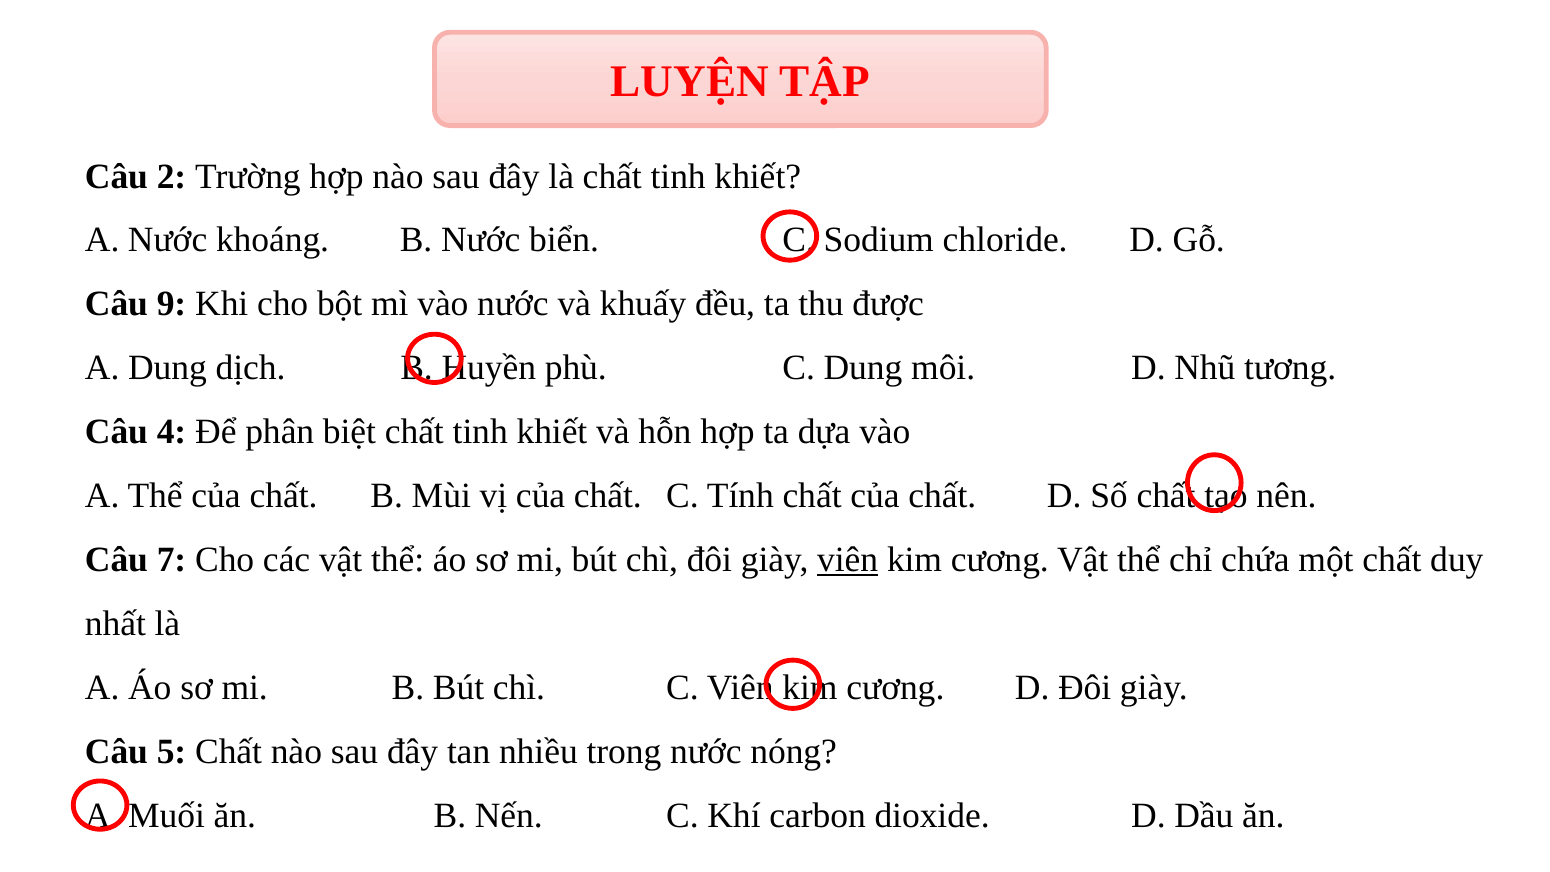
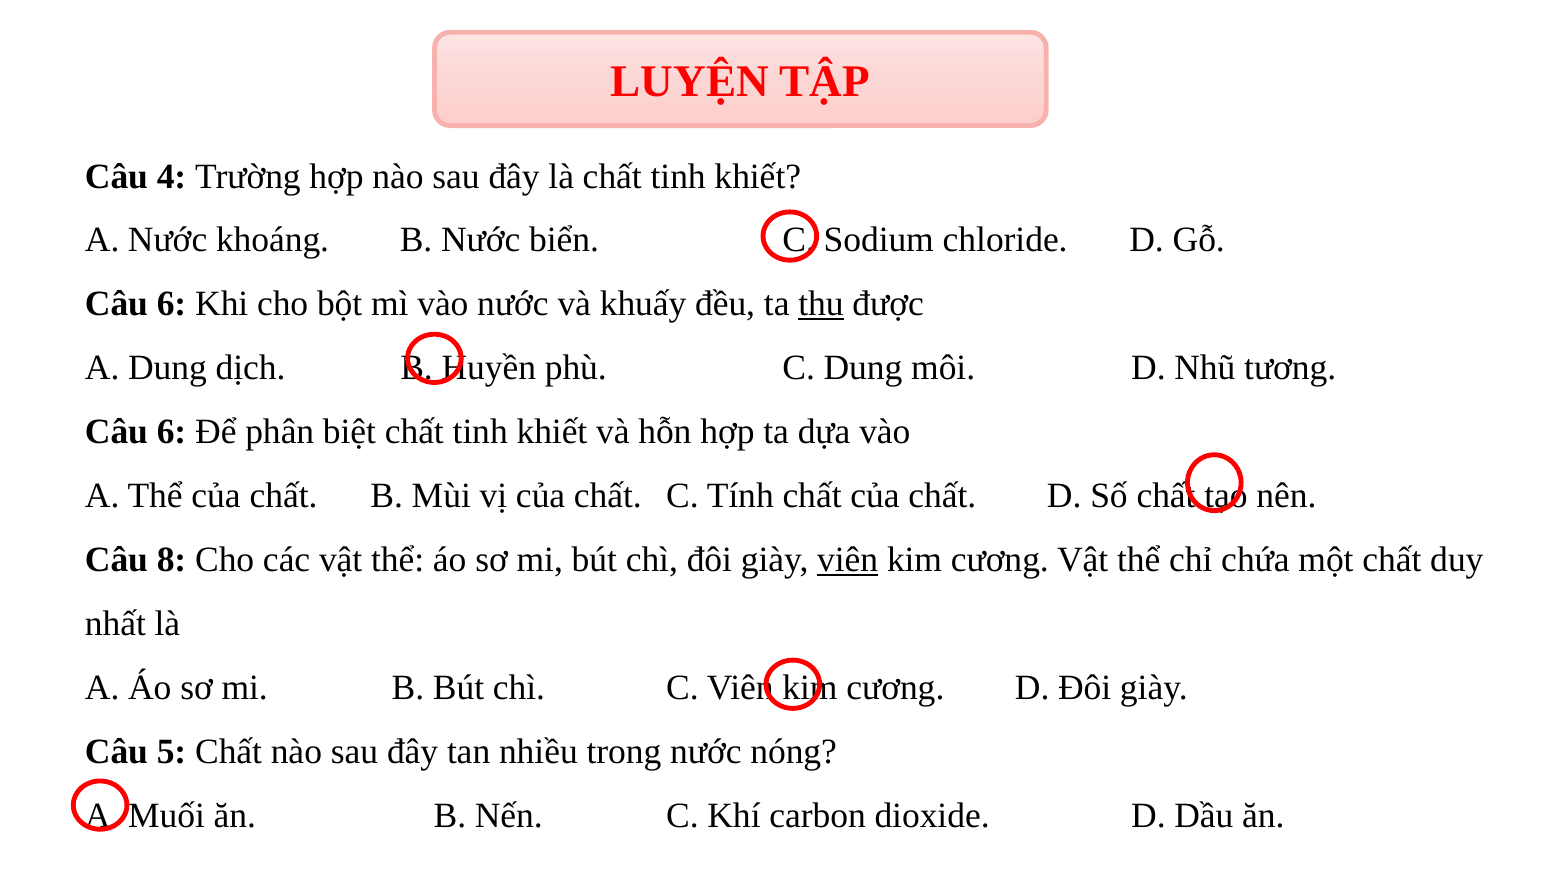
2: 2 -> 4 (172, 176)
9: 9 -> 6 (172, 304)
thu underline: none -> present (821, 304)
4: 4 -> 6 (172, 432)
7: 7 -> 8 (172, 560)
